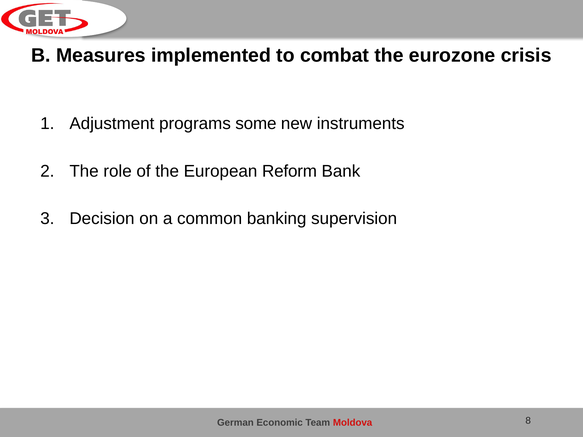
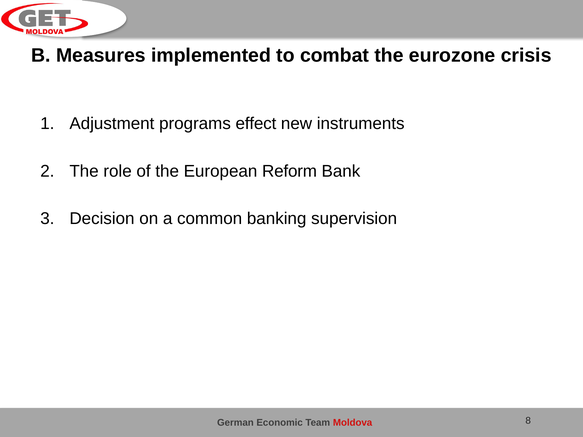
some: some -> effect (256, 124)
